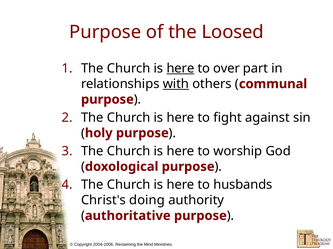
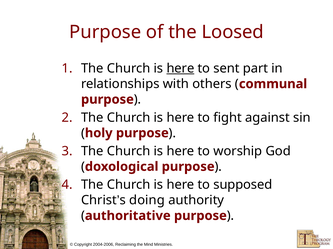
over: over -> sent (226, 69)
with underline: present -> none (176, 84)
husbands: husbands -> supposed (243, 185)
